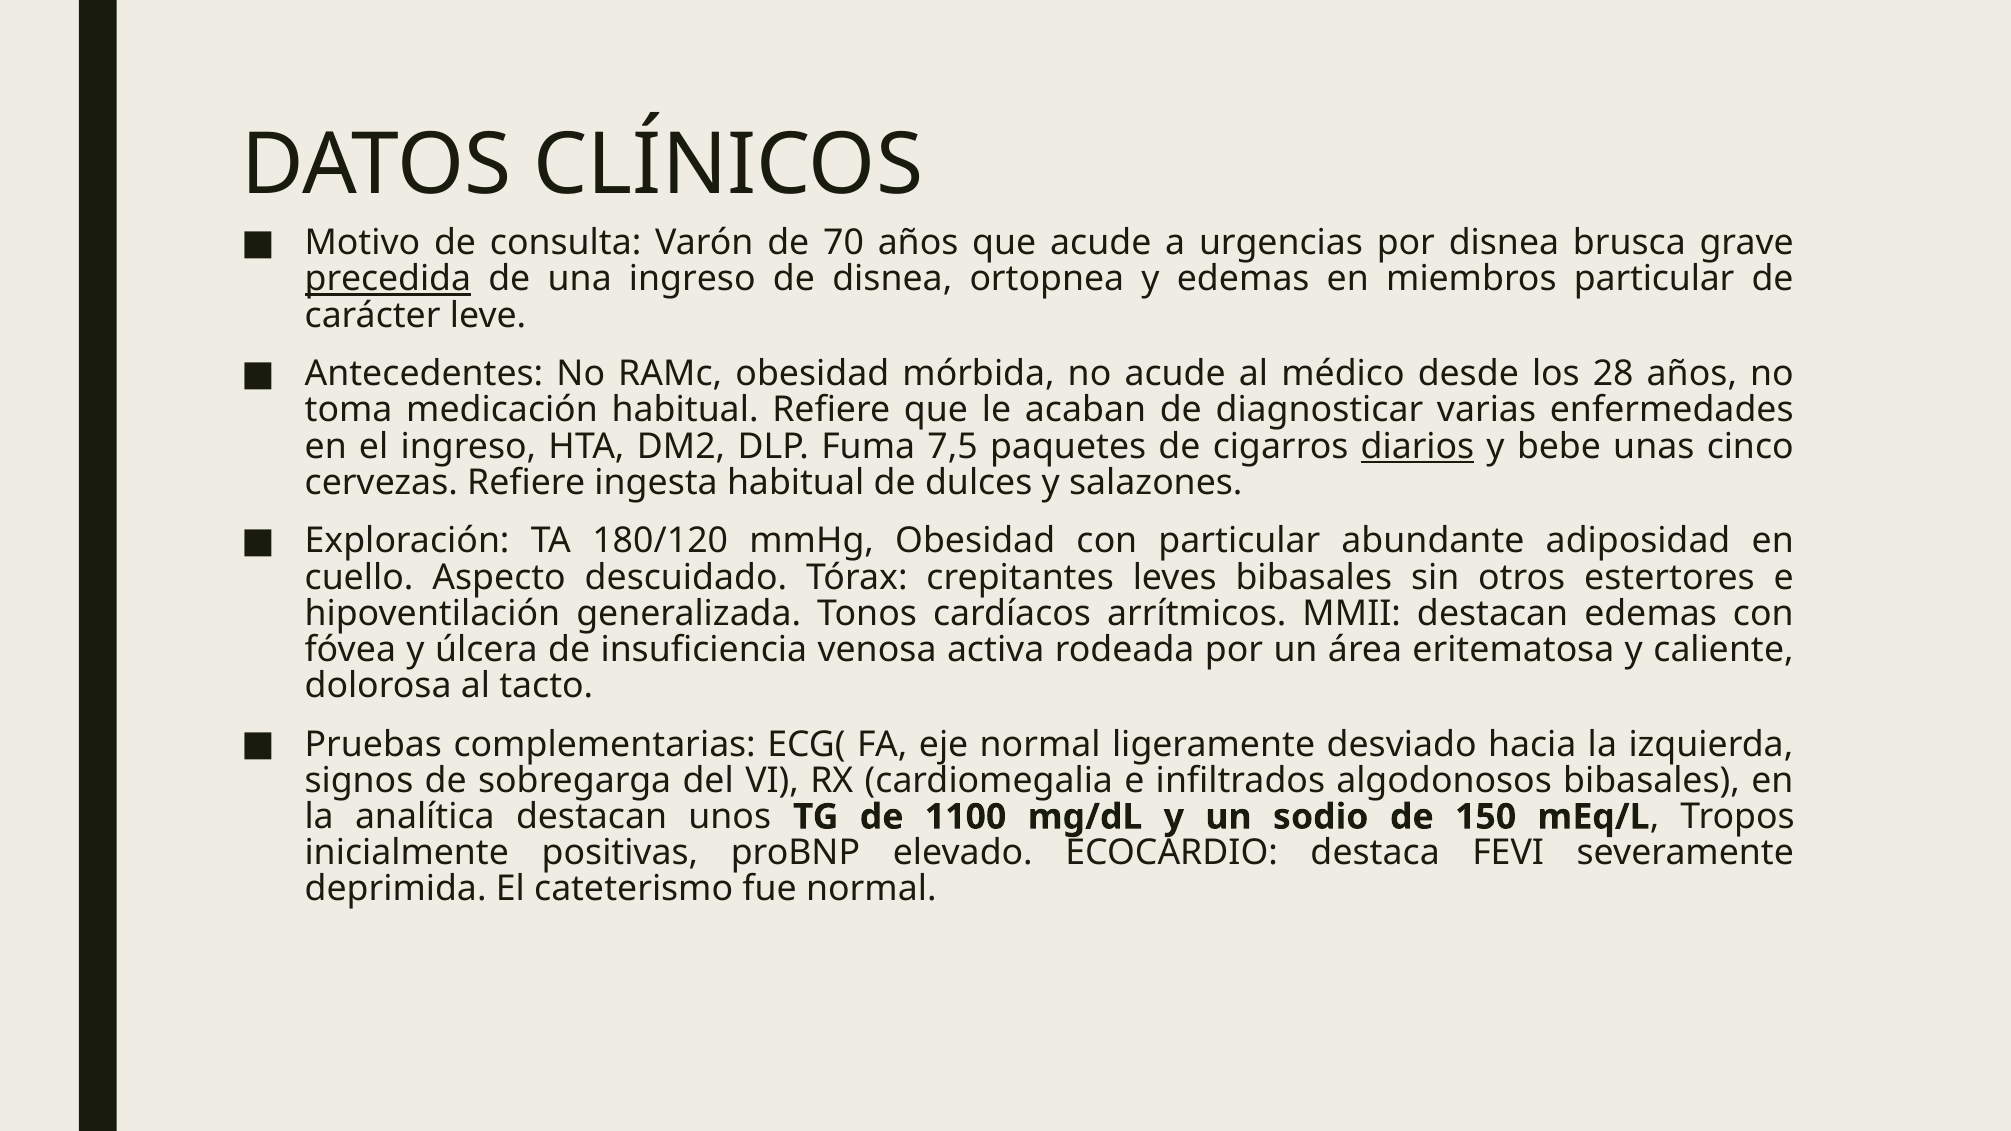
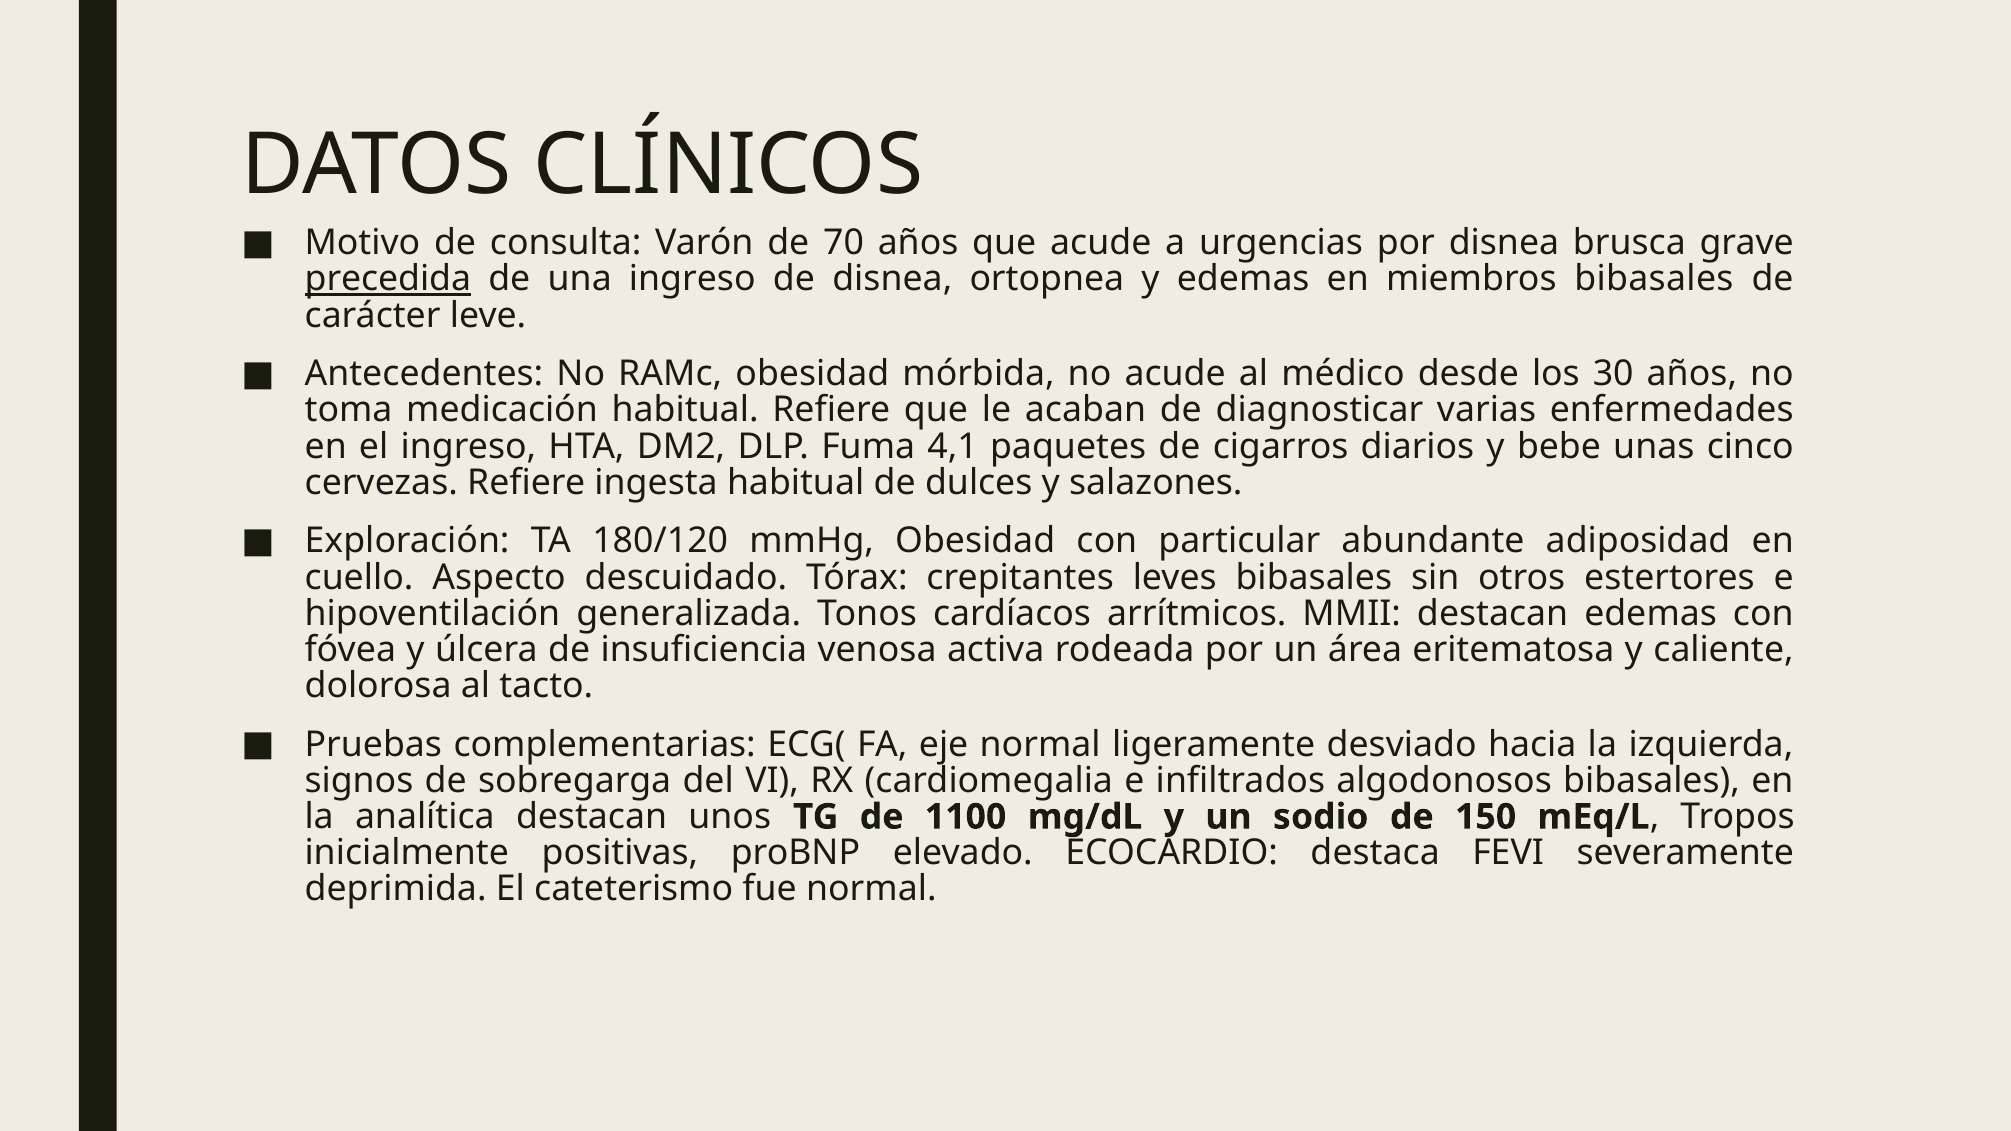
miembros particular: particular -> bibasales (1654, 279)
28: 28 -> 30 (1613, 374)
7,5: 7,5 -> 4,1 (953, 446)
diarios underline: present -> none (1417, 446)
